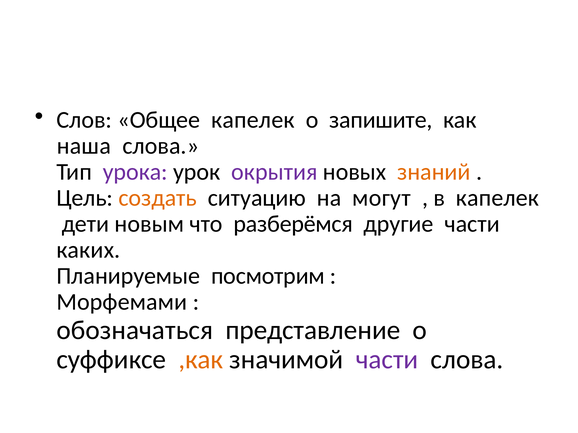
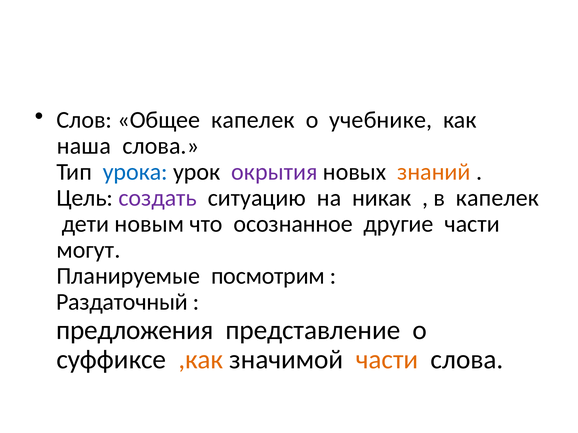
запишите: запишите -> учебнике (381, 120)
урока colour: purple -> blue (135, 172)
создать colour: orange -> purple (158, 198)
могут: могут -> никак (382, 198)
разберёмся: разберёмся -> осознанное (293, 224)
каких: каких -> могут (88, 250)
Морфемами: Морфемами -> Раздаточный (122, 302)
обозначаться: обозначаться -> предложения (135, 330)
части colour: purple -> orange (387, 360)
